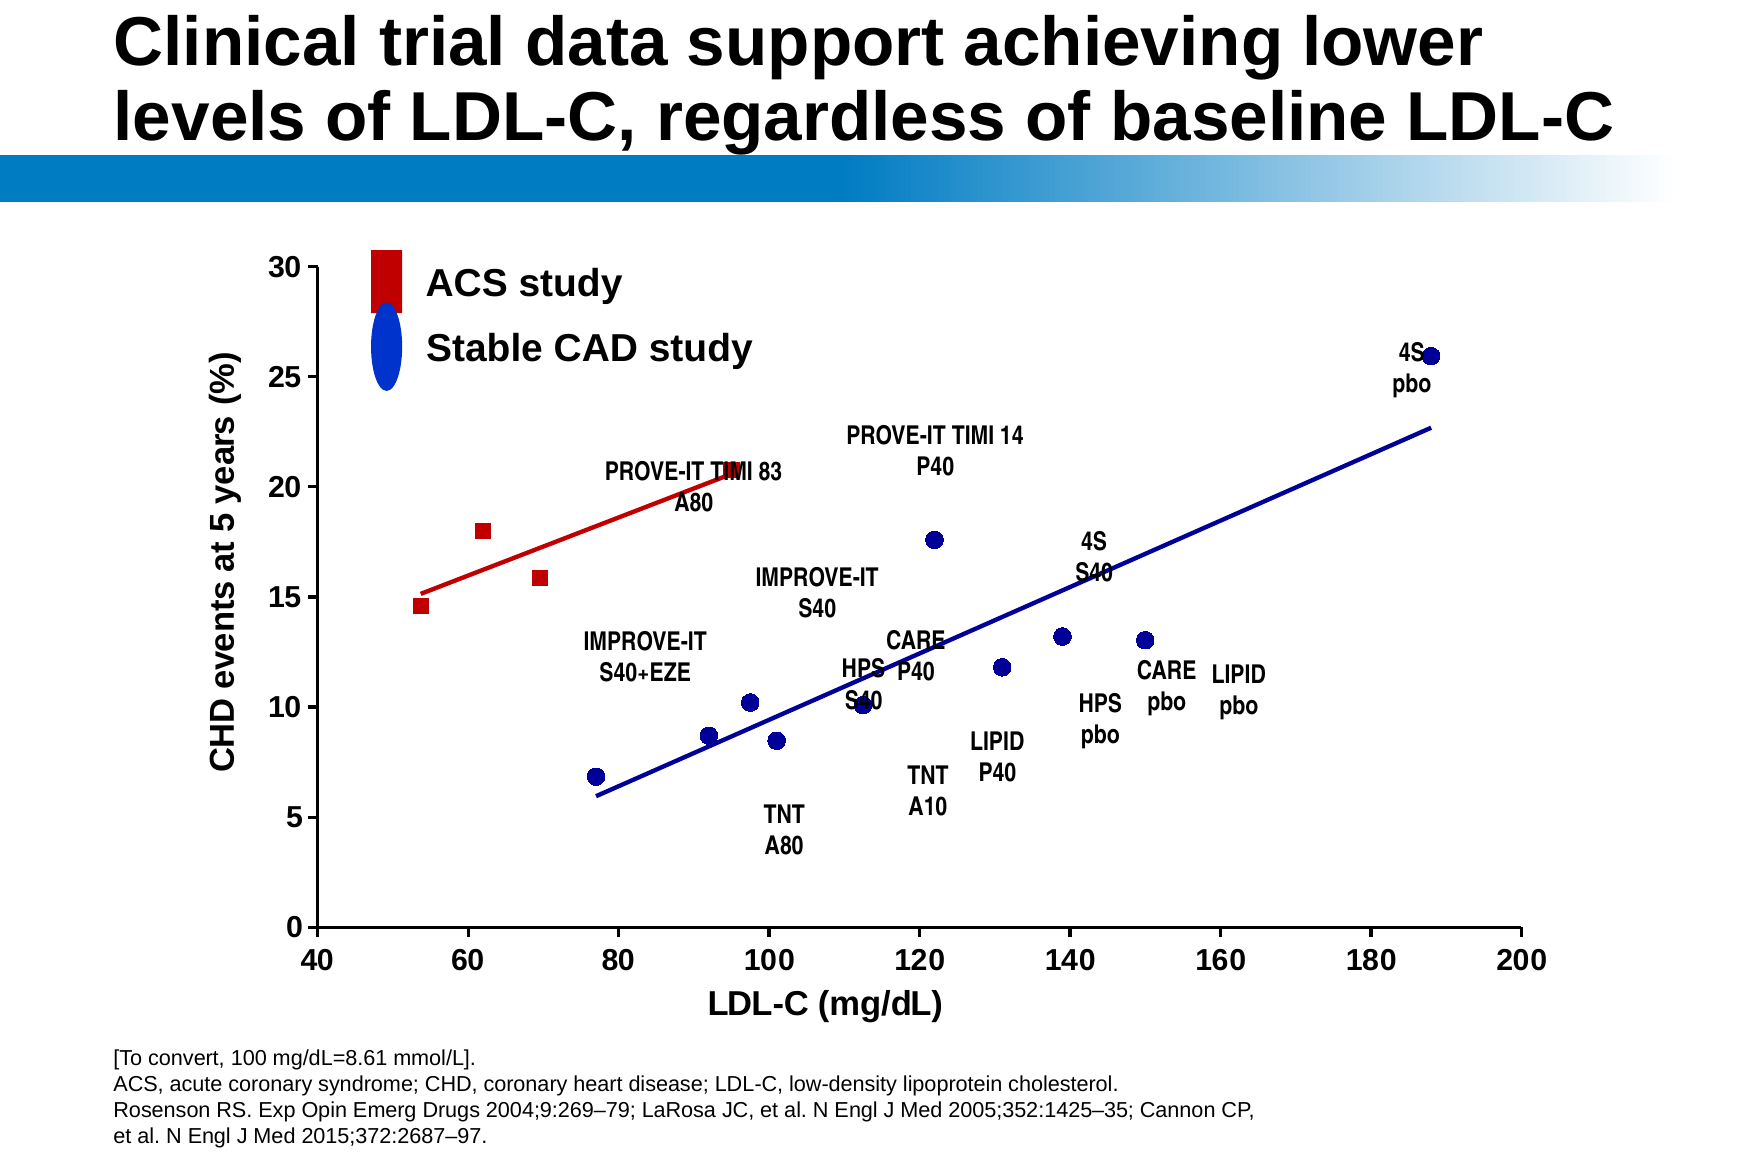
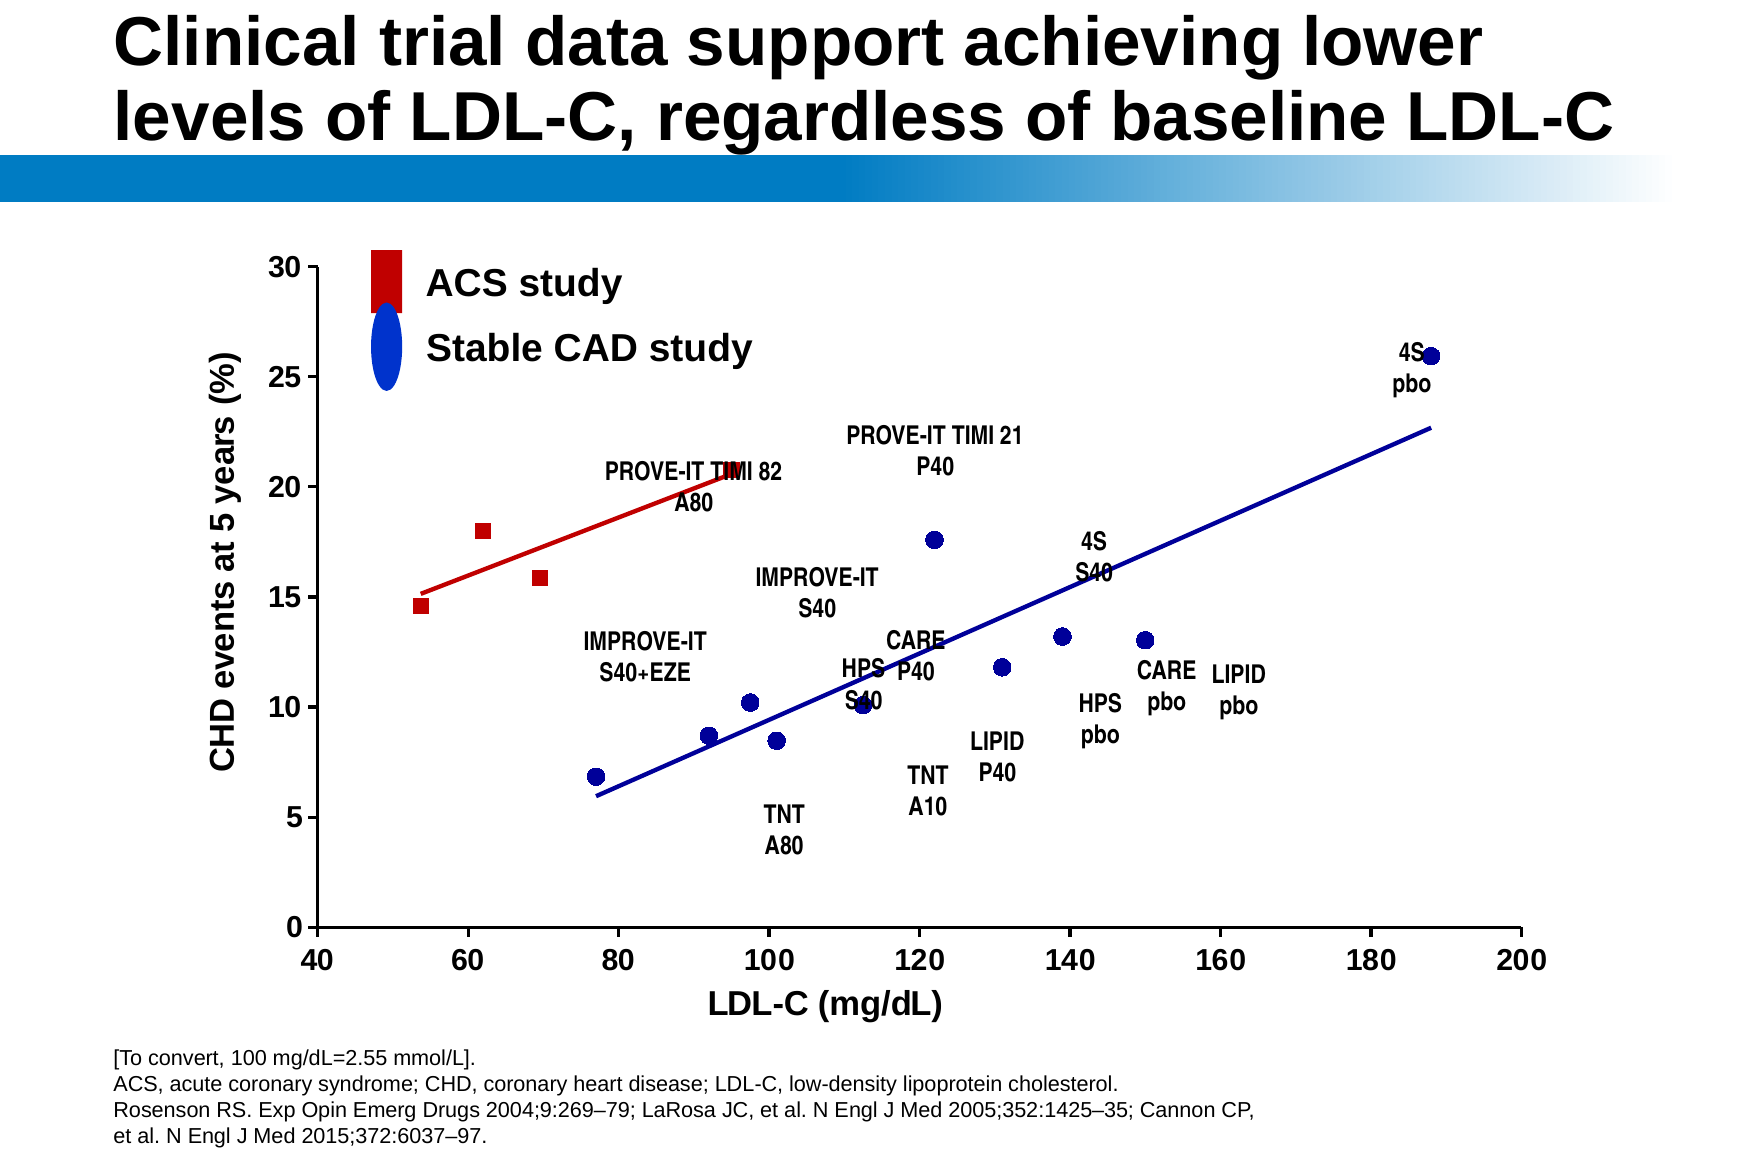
14: 14 -> 21 (1012, 436)
83: 83 -> 82 (770, 472)
mg/dL=8.61: mg/dL=8.61 -> mg/dL=2.55 (330, 1059)
2015;372:2687–97: 2015;372:2687–97 -> 2015;372:6037–97 (394, 1137)
